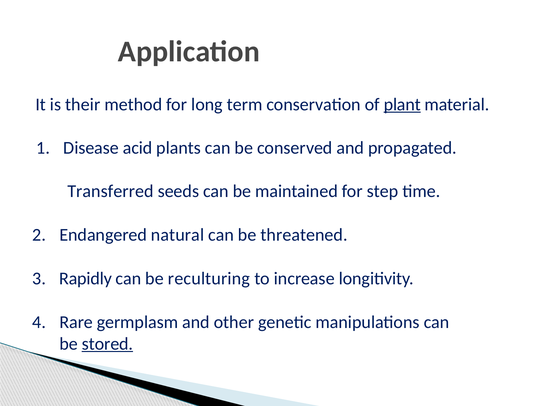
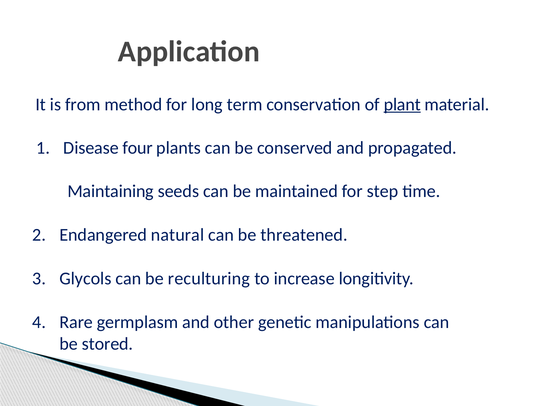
their: their -> from (83, 104)
acid: acid -> four (138, 148)
Transferred: Transferred -> Maintaining (111, 191)
Rapidly: Rapidly -> Glycols (85, 278)
stored underline: present -> none (107, 344)
